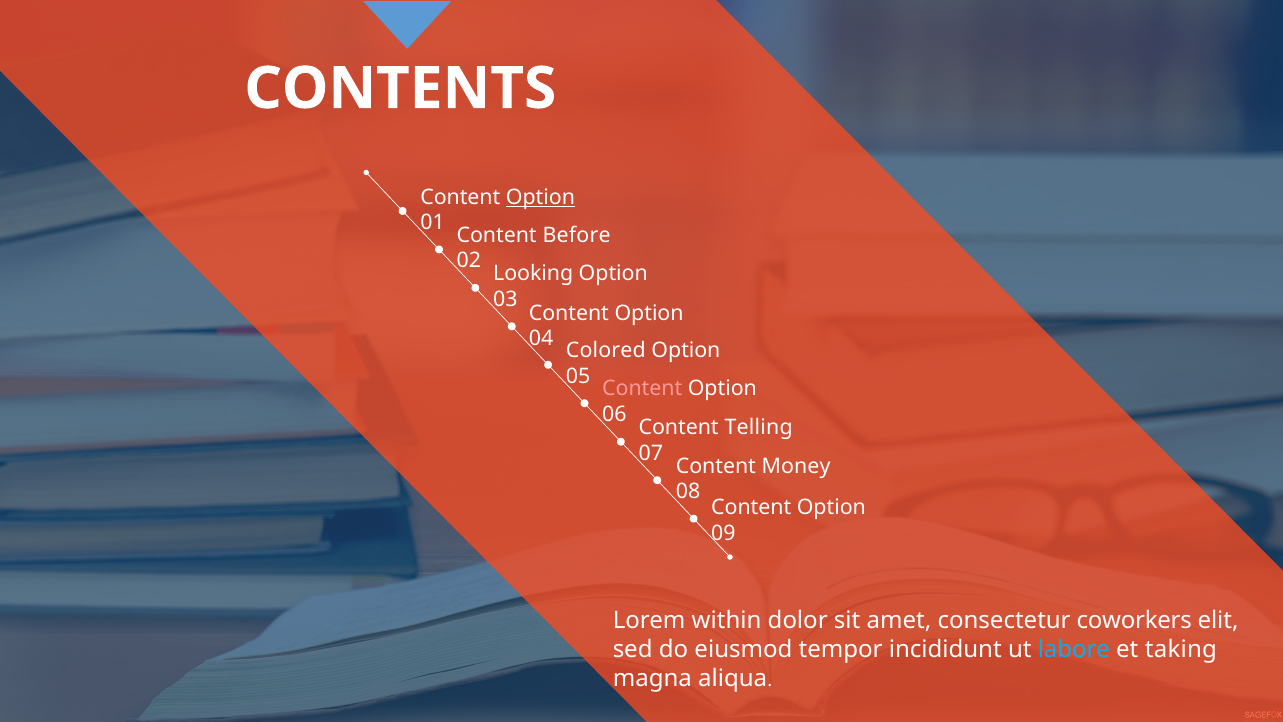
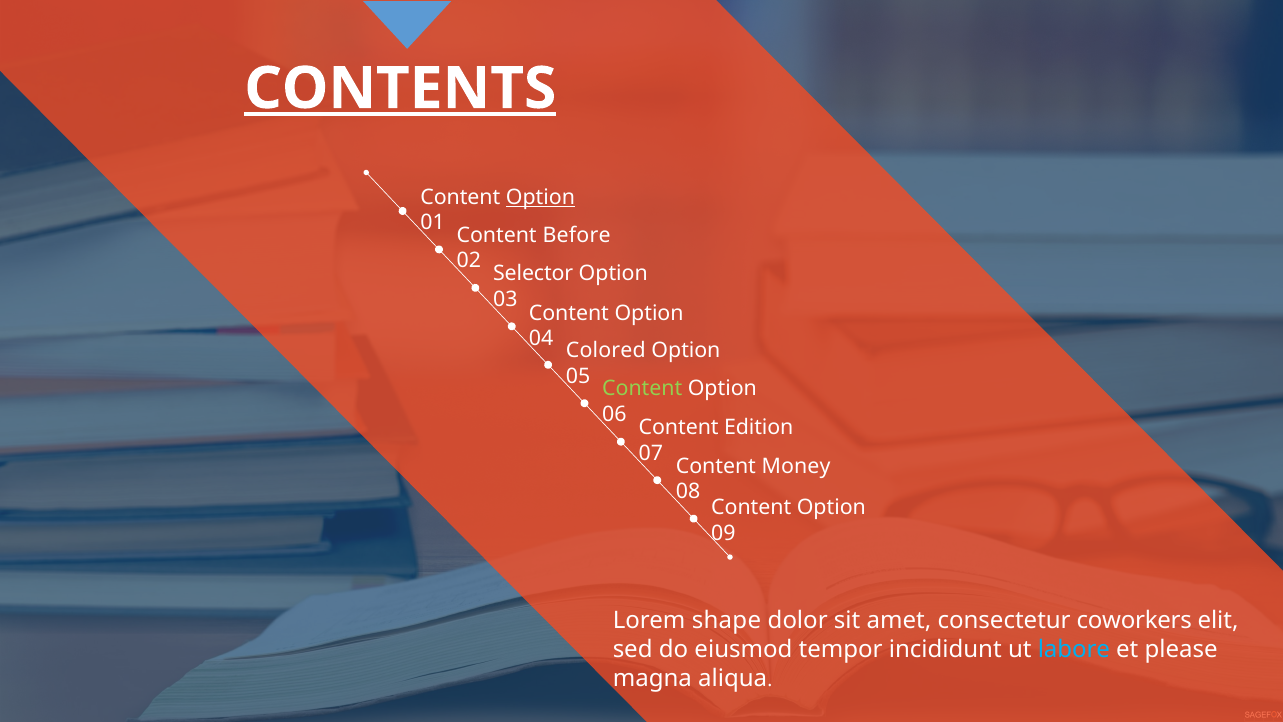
CONTENTS underline: none -> present (400, 89)
Looking: Looking -> Selector (533, 273)
Content colour: pink -> light green (642, 389)
Telling: Telling -> Edition (759, 428)
within: within -> shape (726, 621)
taking: taking -> please (1181, 650)
